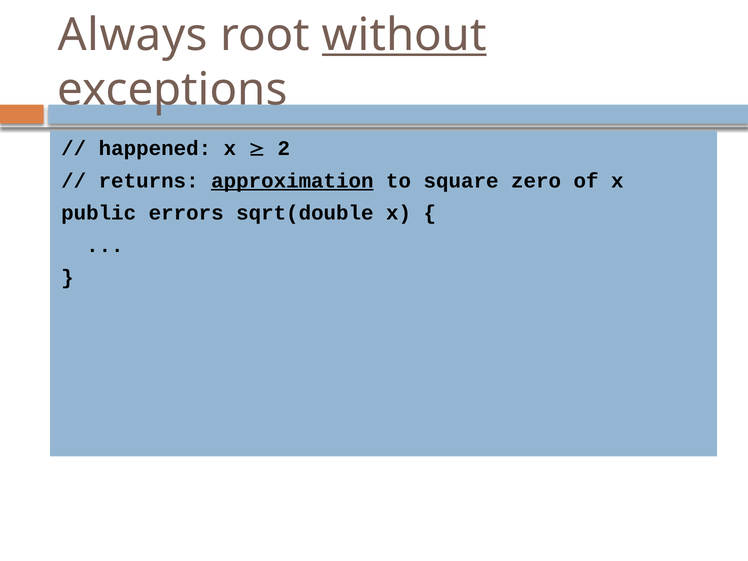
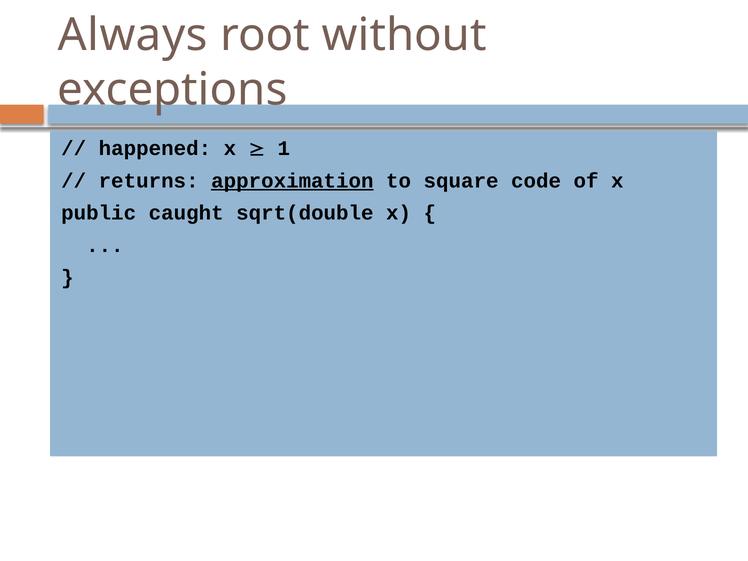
without underline: present -> none (404, 35)
2: 2 -> 1 (284, 149)
zero: zero -> code (536, 181)
errors: errors -> caught (186, 213)
